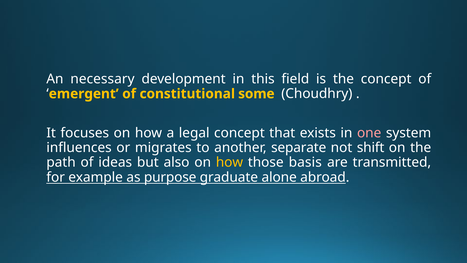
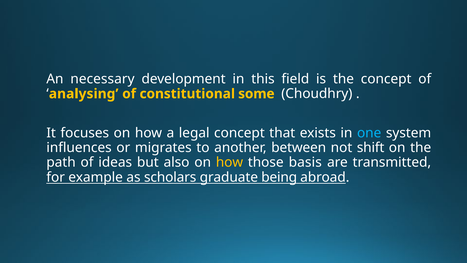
emergent: emergent -> analysing (84, 94)
one colour: pink -> light blue (369, 133)
separate: separate -> between (299, 148)
purpose: purpose -> scholars (170, 177)
alone: alone -> being (279, 177)
